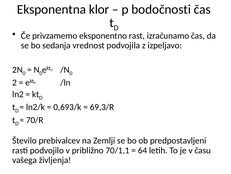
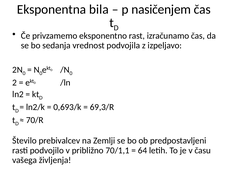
klor: klor -> bila (99, 9)
bodočnosti: bodočnosti -> nasičenjem (161, 9)
